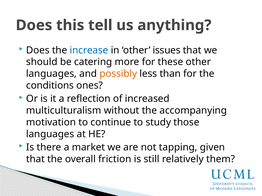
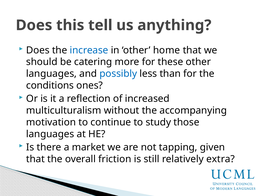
issues: issues -> home (167, 50)
possibly colour: orange -> blue (118, 74)
them: them -> extra (221, 159)
